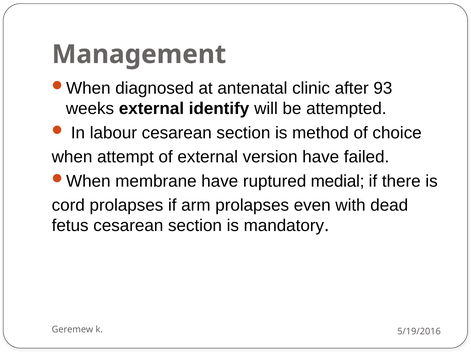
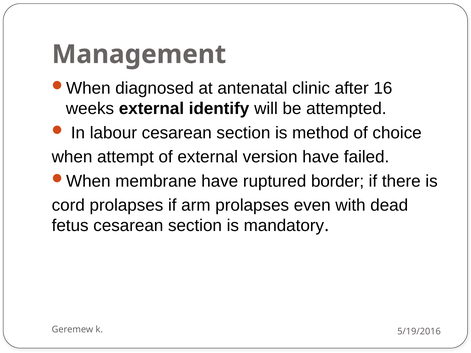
93: 93 -> 16 (383, 88)
medial: medial -> border (338, 181)
